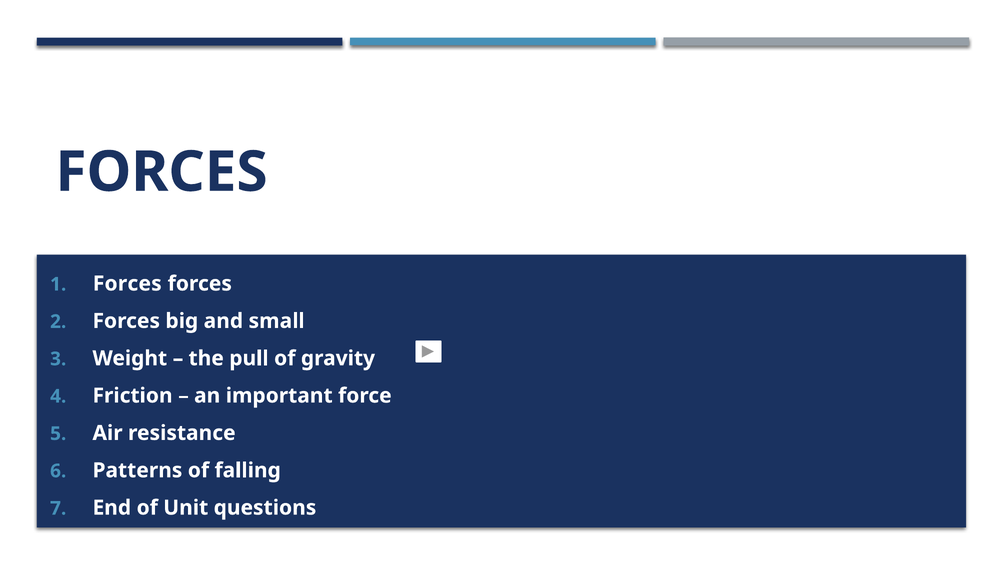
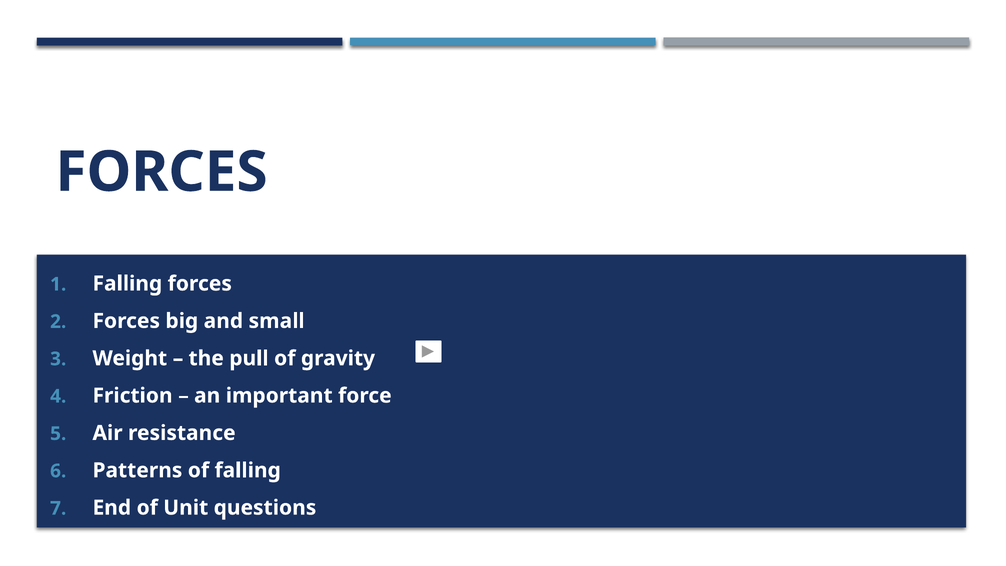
Forces: Forces -> Falling (127, 284)
